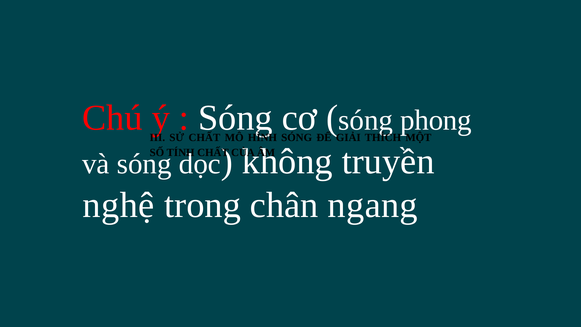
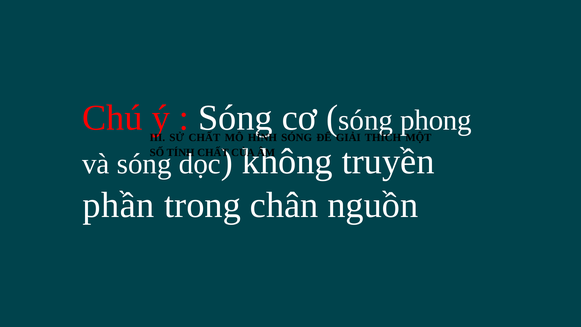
nghệ: nghệ -> phần (118, 205)
ngang: ngang -> nguồn (373, 205)
